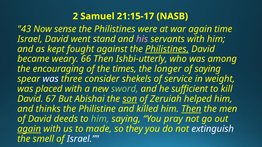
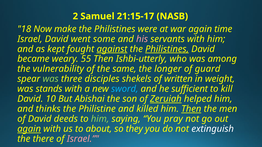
43: 43 -> 18 (24, 29)
sense: sense -> make (65, 29)
stand: stand -> some (104, 39)
against underline: none -> present (112, 49)
66: 66 -> 55 (86, 59)
encouraging: encouraging -> vulnerability (58, 69)
times: times -> same (124, 69)
of saying: saying -> guard (208, 69)
was colour: white -> light green (51, 79)
consider: consider -> disciples (102, 79)
service: service -> written (178, 79)
placed: placed -> stands (49, 89)
sword colour: light green -> light blue (125, 89)
67: 67 -> 10 (51, 99)
son underline: present -> none (130, 99)
Zeruiah underline: none -> present (166, 99)
made: made -> about (99, 129)
smell: smell -> there (43, 139)
Israel colour: white -> pink (83, 139)
